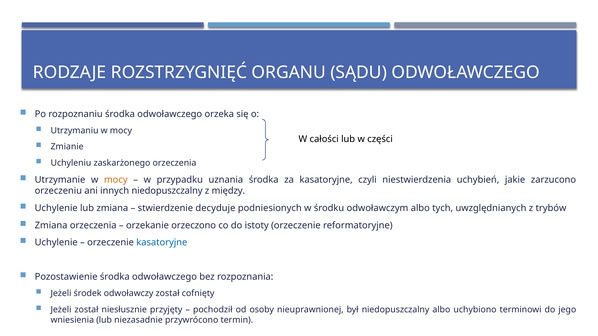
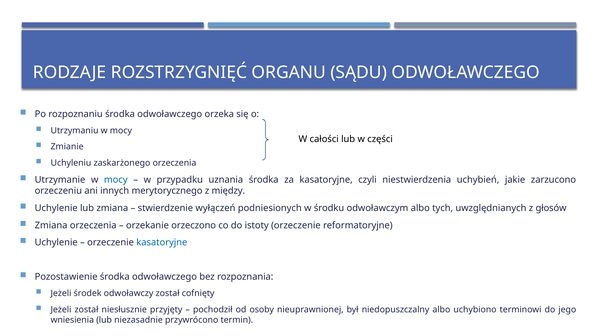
mocy colour: orange -> blue (116, 180)
innych niedopuszczalny: niedopuszczalny -> merytorycznego (167, 191)
decyduje: decyduje -> wyłączeń (215, 208)
trybów: trybów -> głosów (551, 208)
